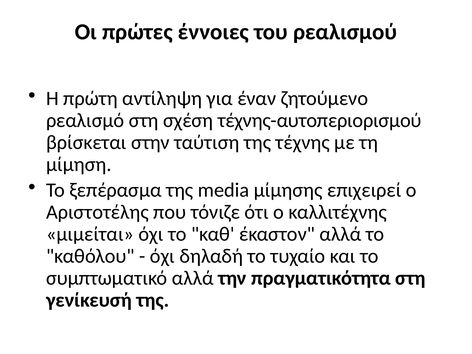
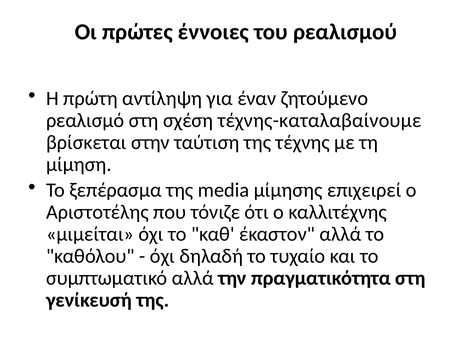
τέχνης-αυτοπεριορισμού: τέχνης-αυτοπεριορισμού -> τέχνης-καταλαβαίνουμε (319, 121)
